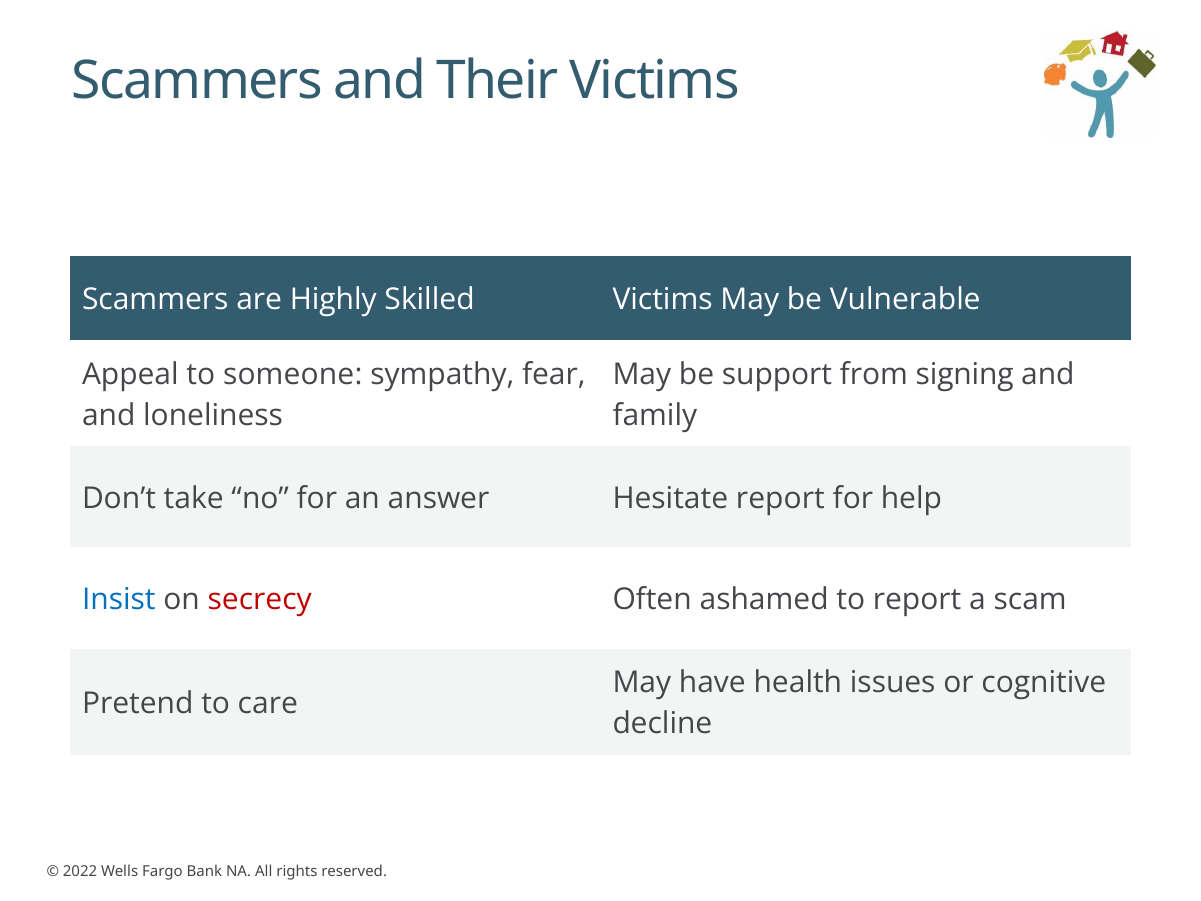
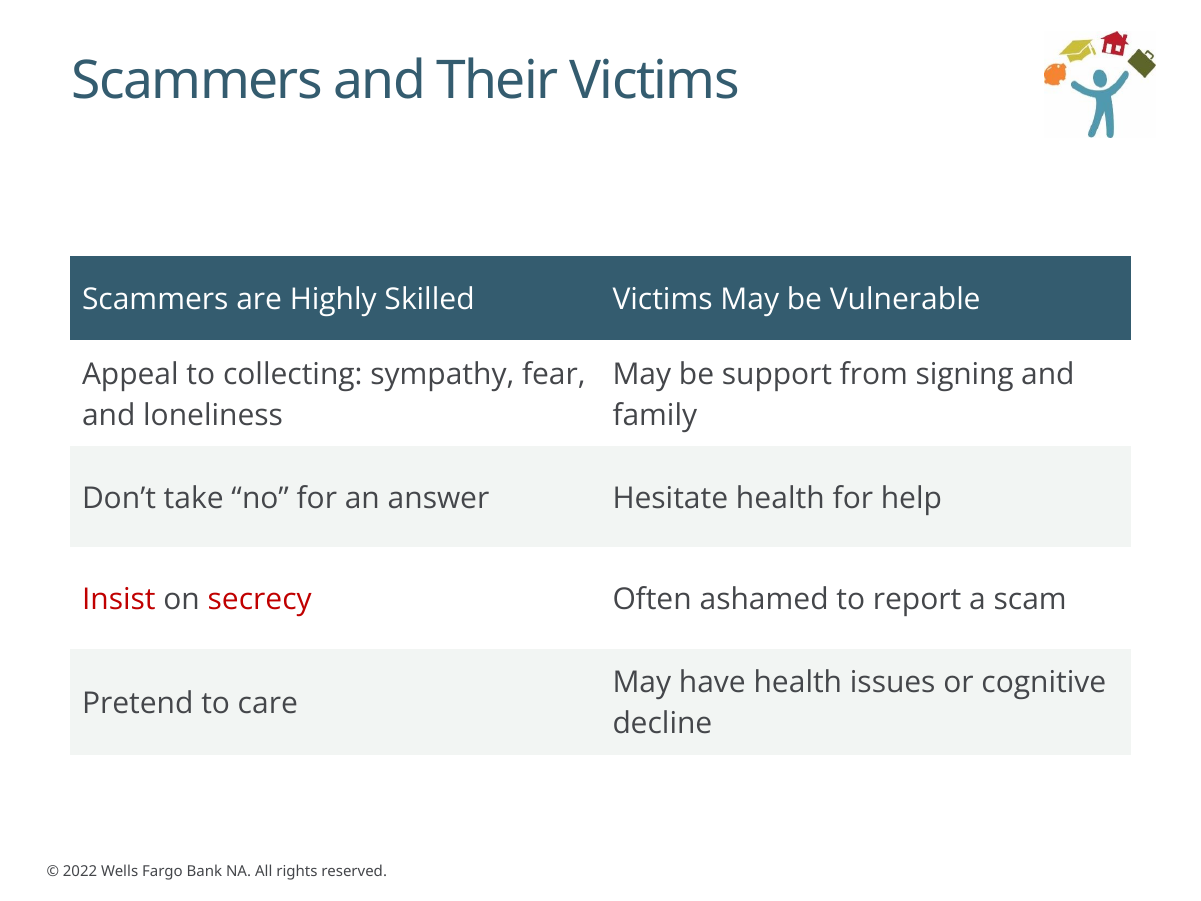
someone: someone -> collecting (293, 374)
Hesitate report: report -> health (780, 498)
Insist colour: blue -> red (119, 600)
